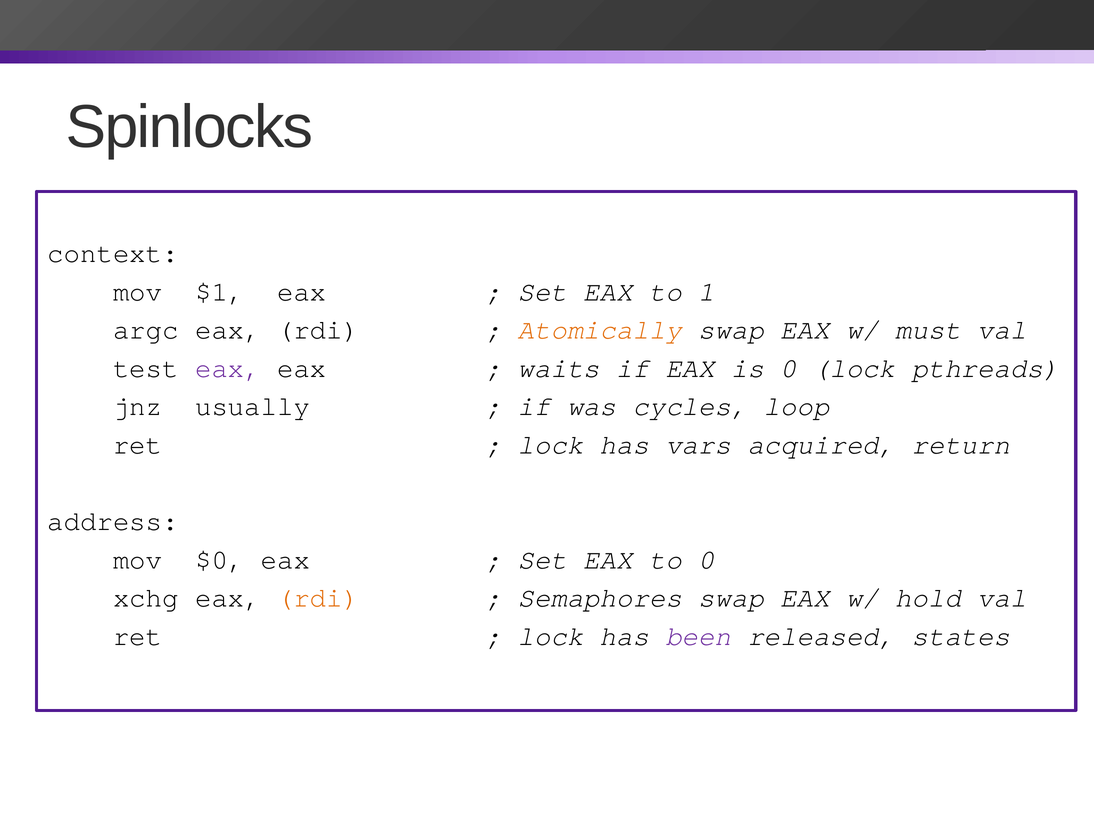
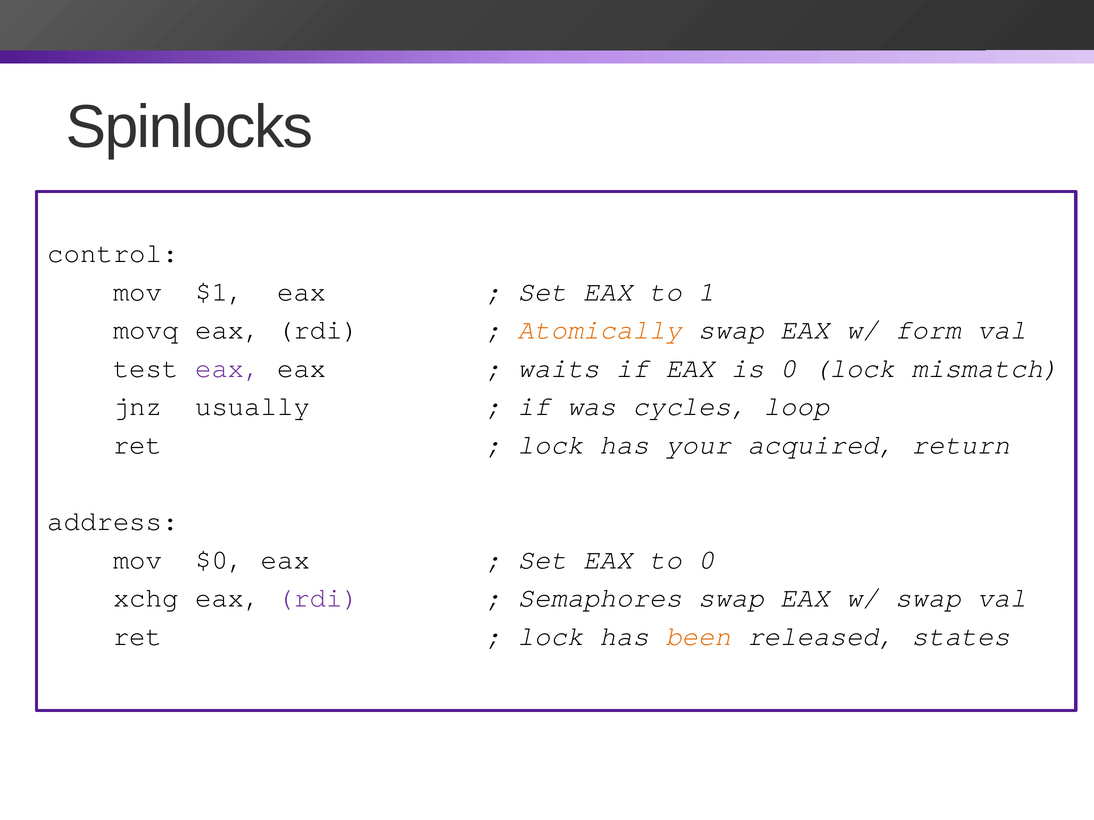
context: context -> control (113, 254)
argc: argc -> movq (146, 330)
must: must -> form (928, 330)
pthreads: pthreads -> mismatch (986, 368)
vars: vars -> your (698, 445)
rdi colour: orange -> purple (318, 598)
w/ hold: hold -> swap (928, 598)
been colour: purple -> orange (698, 636)
